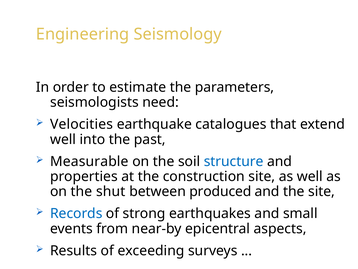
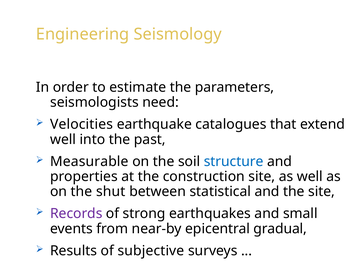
produced: produced -> statistical (220, 191)
Records colour: blue -> purple (76, 213)
aspects: aspects -> gradual (280, 228)
exceeding: exceeding -> subjective (151, 250)
